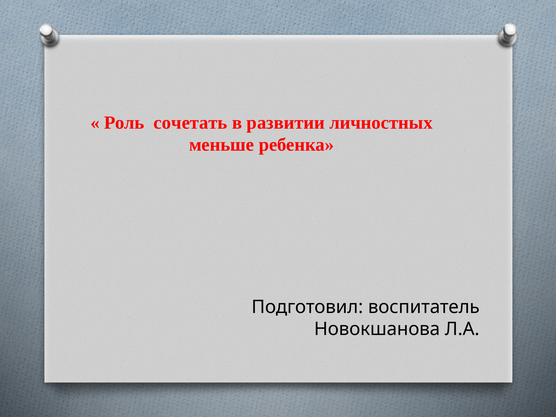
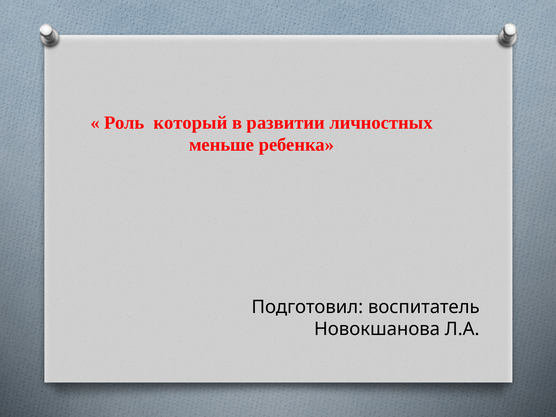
сочетать: сочетать -> который (190, 123)
